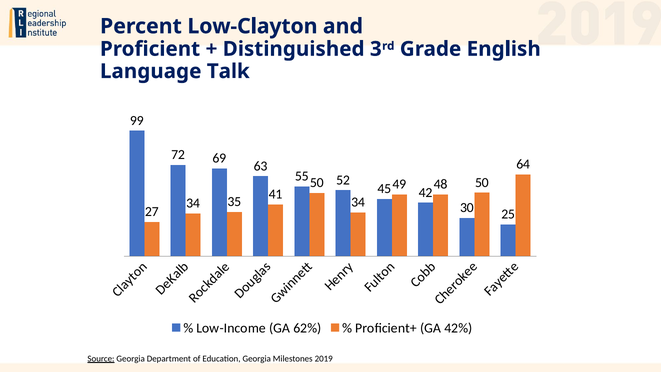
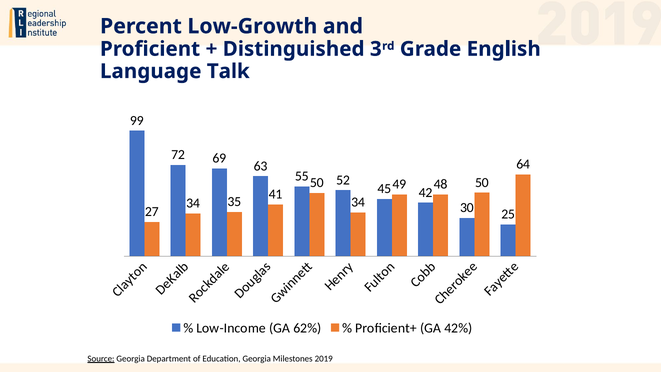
Low-Clayton: Low-Clayton -> Low-Growth (252, 26)
